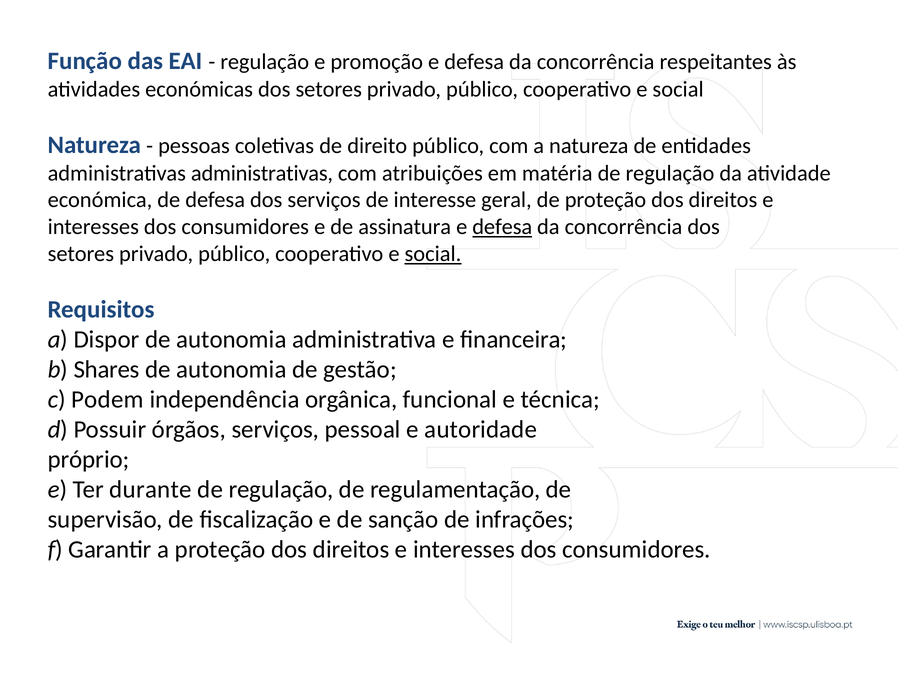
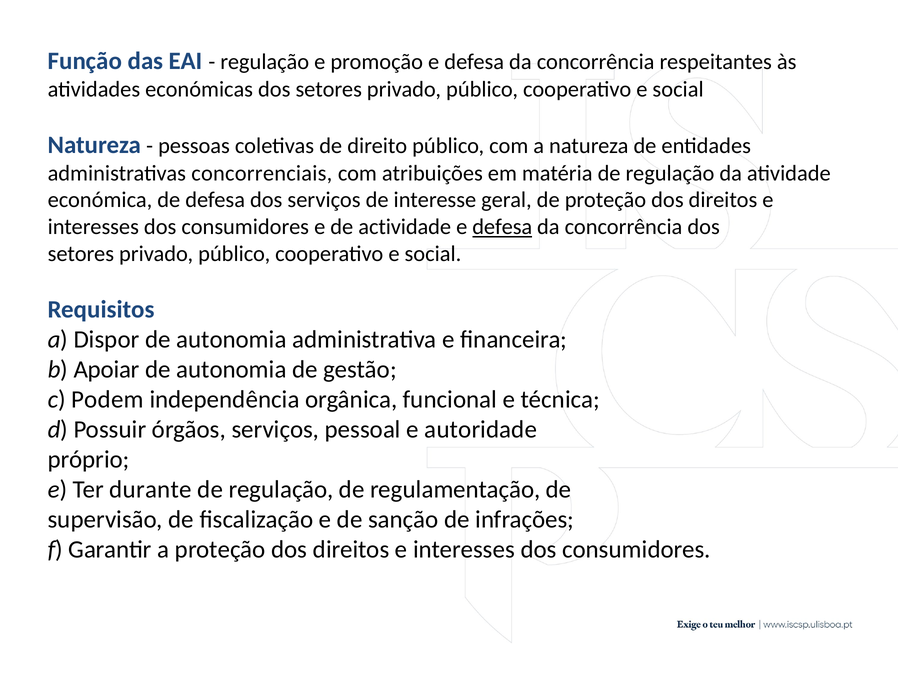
administrativas administrativas: administrativas -> concorrenciais (262, 173)
assinatura: assinatura -> actividade (405, 227)
social underline: present -> none (433, 254)
Shares: Shares -> Apoiar (107, 369)
